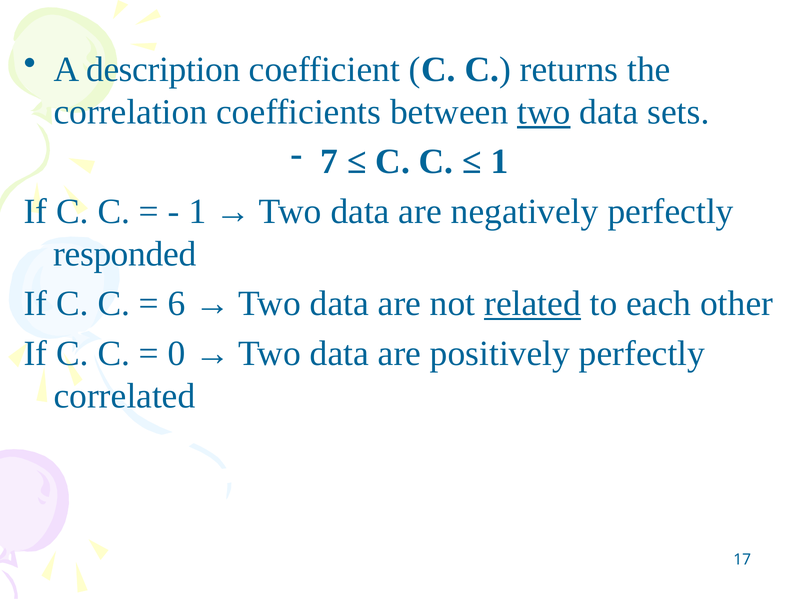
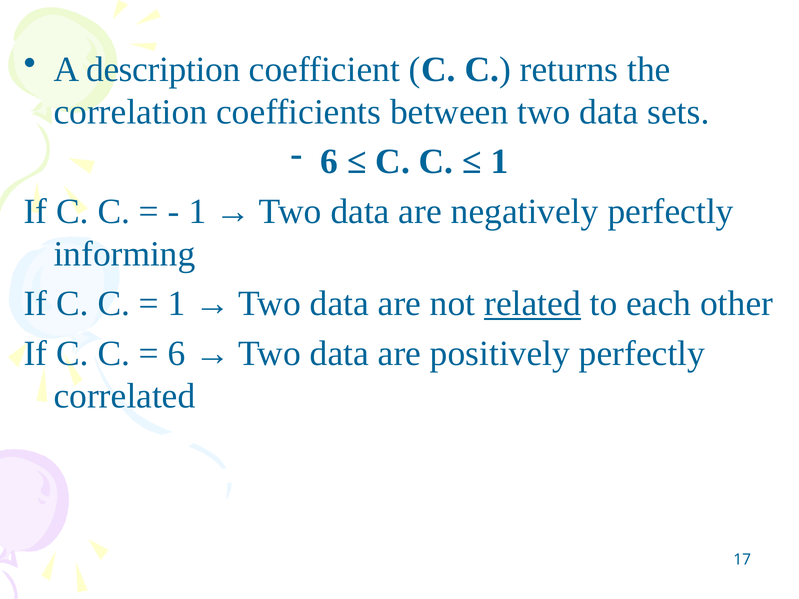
two underline: present -> none (544, 112)
7: 7 -> 6 (329, 162)
responded: responded -> informing (125, 254)
6: 6 -> 1 (177, 304)
0: 0 -> 6 (177, 354)
